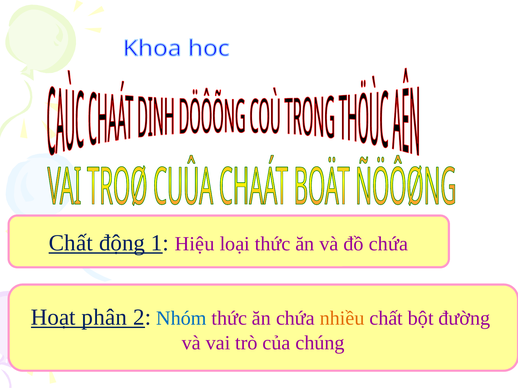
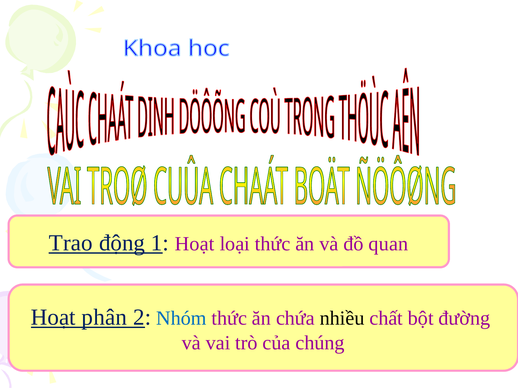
Chất: Chất -> Trao (71, 243)
1 Hiệu: Hiệu -> Hoạt (195, 244)
đồ chứa: chứa -> quan (388, 244)
nhiều colour: orange -> black (342, 319)
